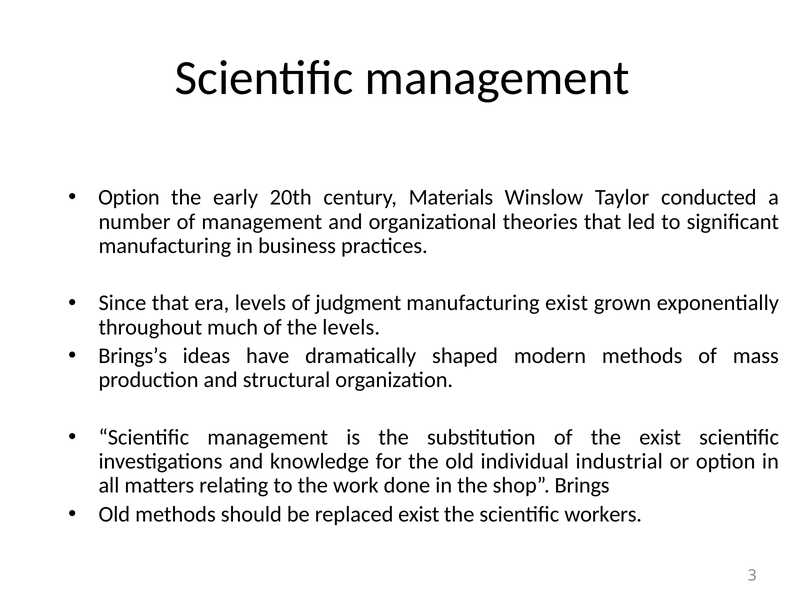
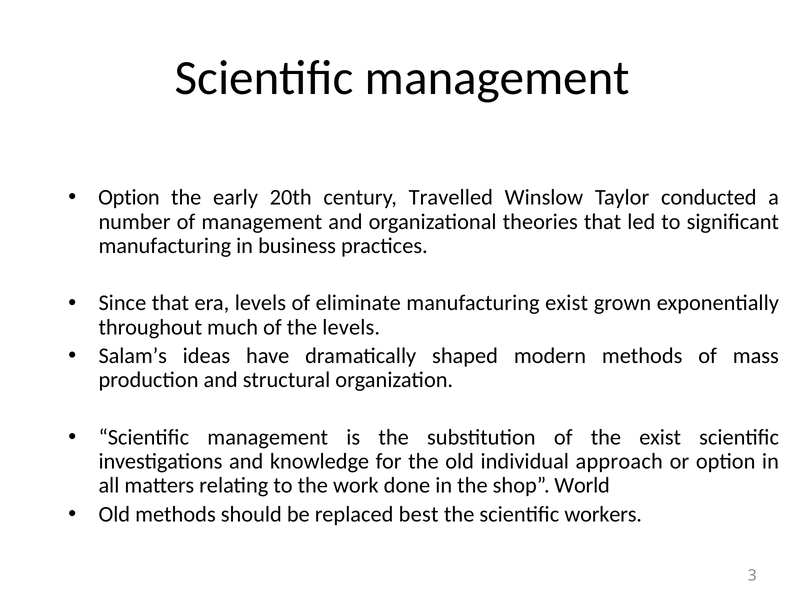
Materials: Materials -> Travelled (451, 197)
judgment: judgment -> eliminate (358, 303)
Brings’s: Brings’s -> Salam’s (133, 356)
industrial: industrial -> approach (619, 461)
Brings: Brings -> World (582, 485)
replaced exist: exist -> best (419, 514)
